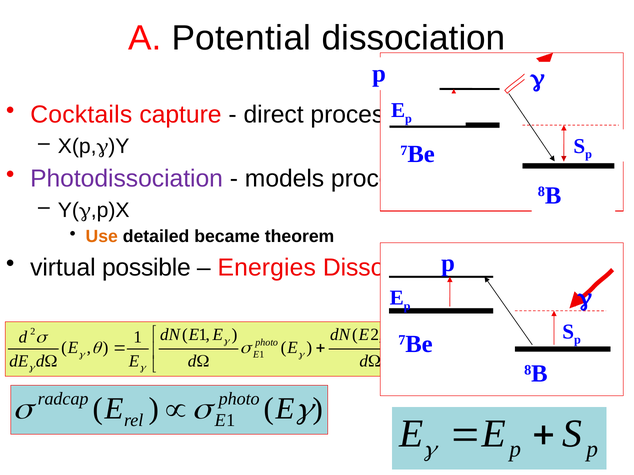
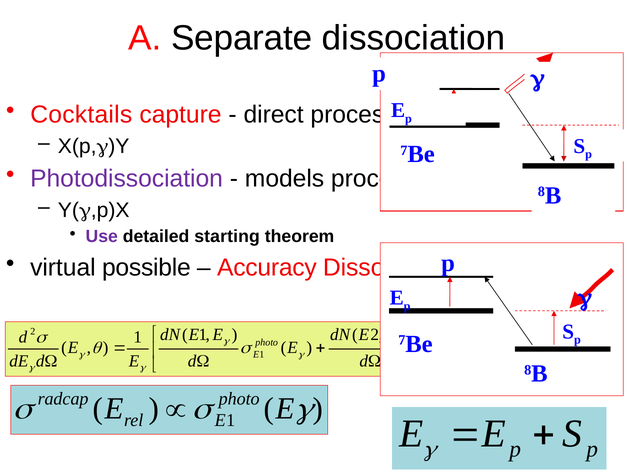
Potential: Potential -> Separate (242, 38)
Use colour: orange -> purple (102, 237)
became: became -> starting (227, 237)
Energies: Energies -> Accuracy (267, 268)
